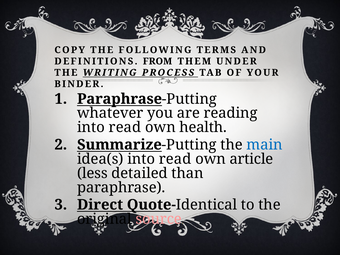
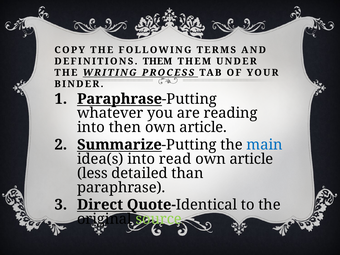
DEFINITIONS FROM: FROM -> THEM (157, 61)
read: read -> then (125, 127)
health: health -> article (203, 127)
source colour: pink -> light green (159, 219)
